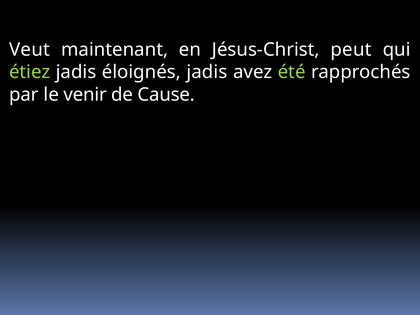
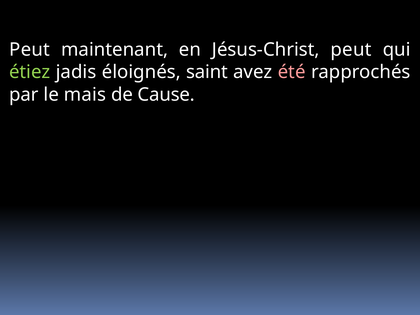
Veut: Veut -> Peut (30, 50)
éloignés jadis: jadis -> saint (207, 72)
été colour: light green -> pink (292, 72)
venir: venir -> mais (85, 95)
